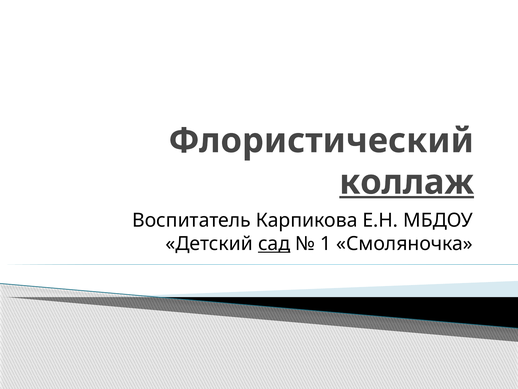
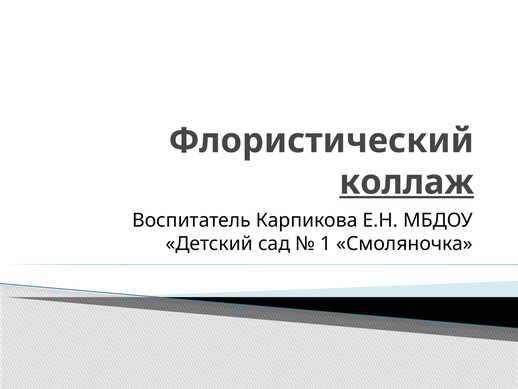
сад underline: present -> none (274, 243)
